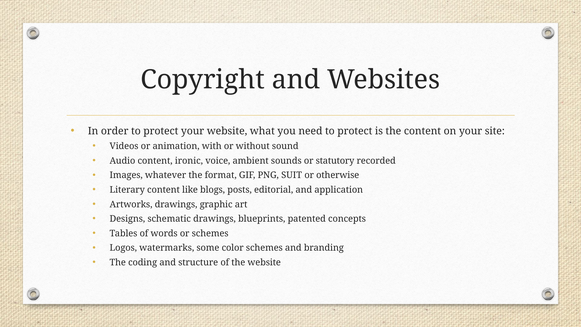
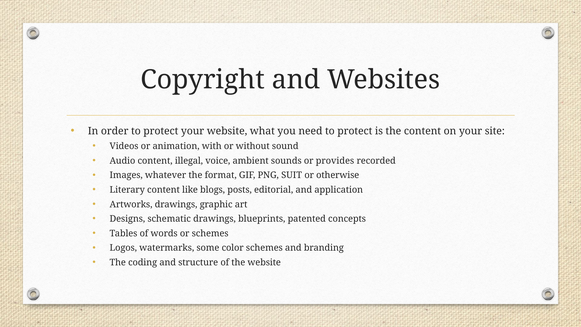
ironic: ironic -> illegal (189, 161)
statutory: statutory -> provides (335, 161)
